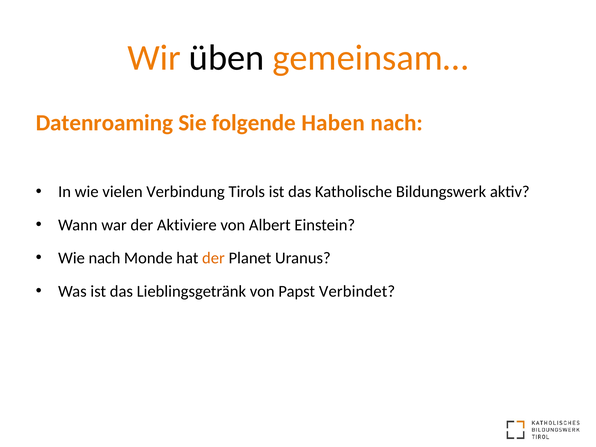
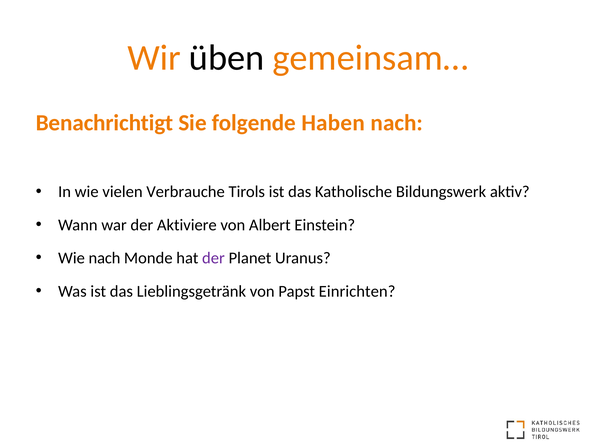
Datenroaming: Datenroaming -> Benachrichtigt (105, 123)
Verbindung: Verbindung -> Verbrauche (186, 192)
der colour: orange -> purple (213, 258)
Verbindet: Verbindet -> Einrichten (357, 291)
